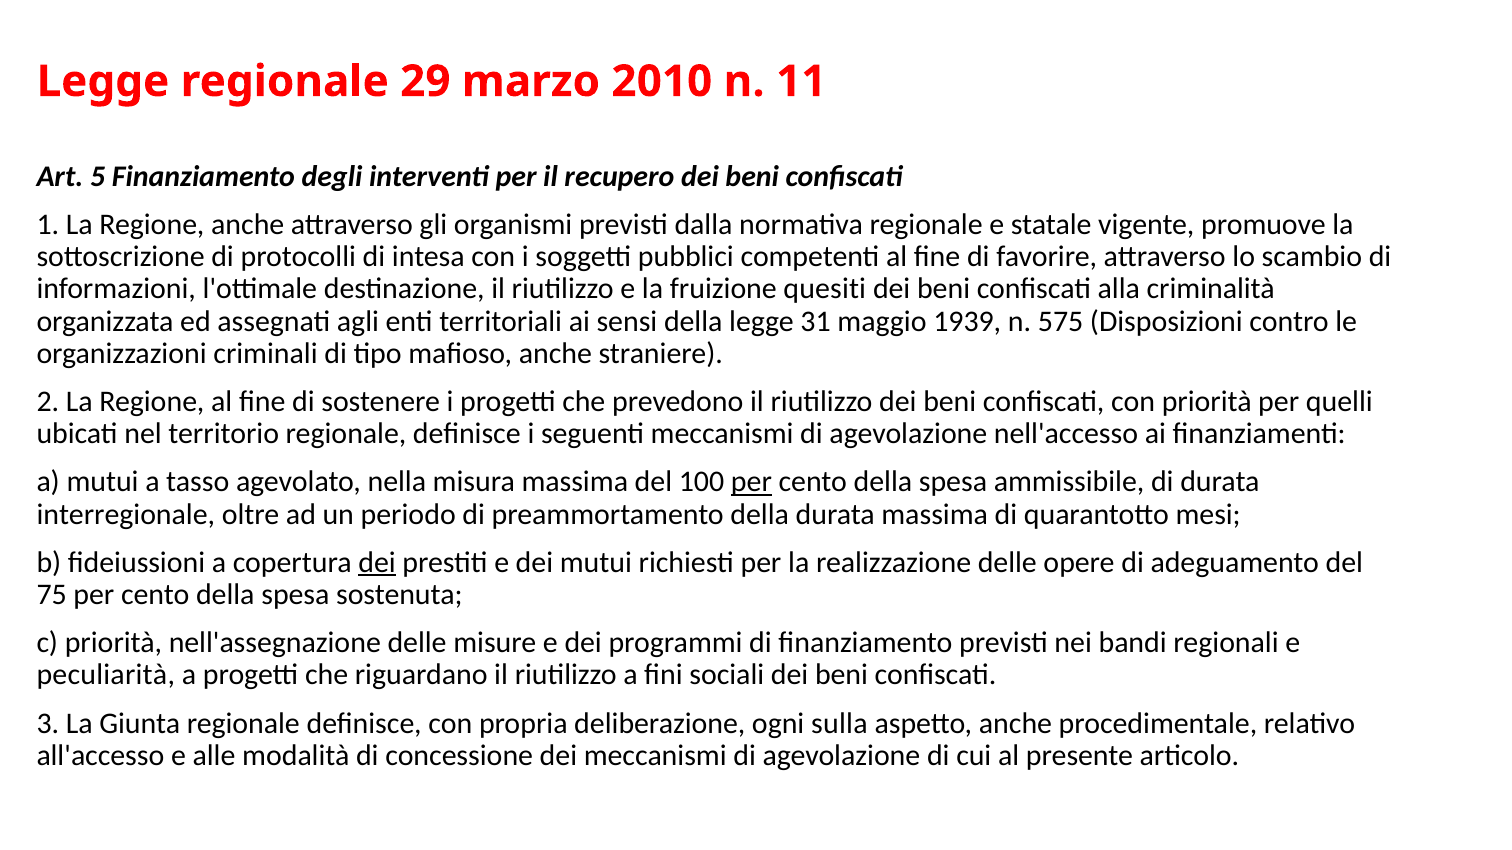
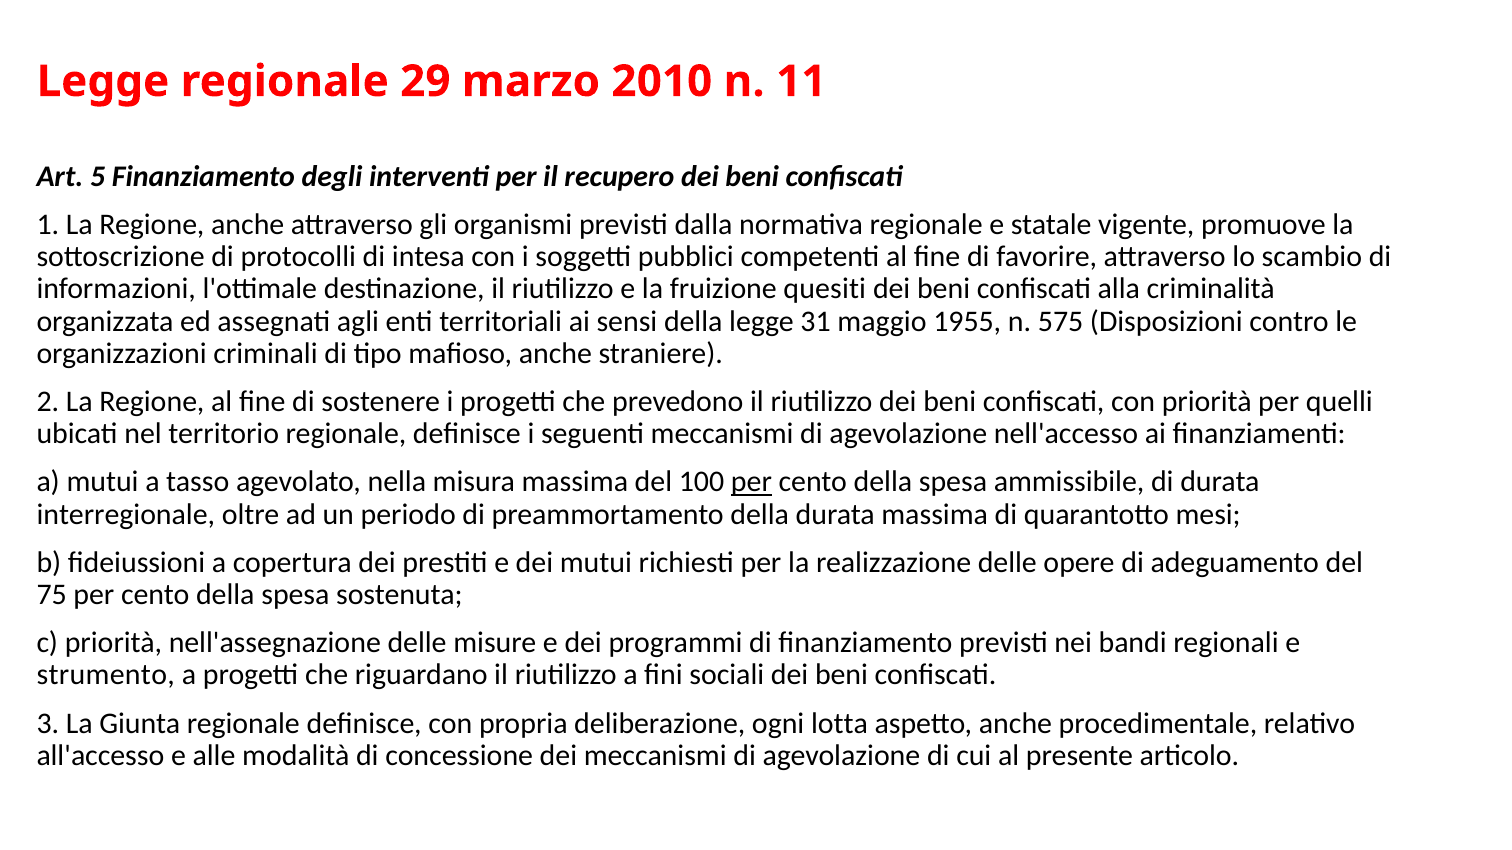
1939: 1939 -> 1955 (967, 322)
dei underline: present -> none (377, 563)
peculiarità: peculiarità -> strumento (106, 676)
sulla: sulla -> lotta (839, 724)
